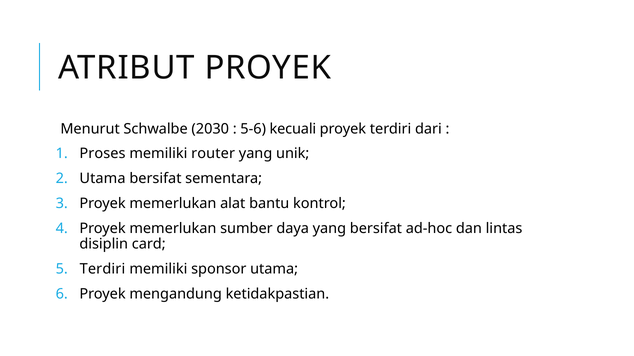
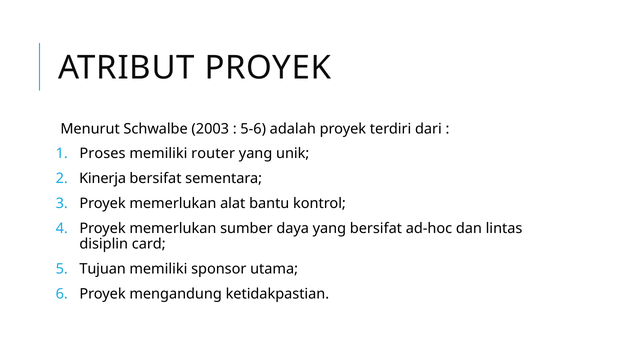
2030: 2030 -> 2003 (210, 129)
kecuali: kecuali -> adalah (293, 129)
Utama: Utama -> Kinerja (103, 179)
Terdiri: Terdiri -> Tujuan (103, 269)
